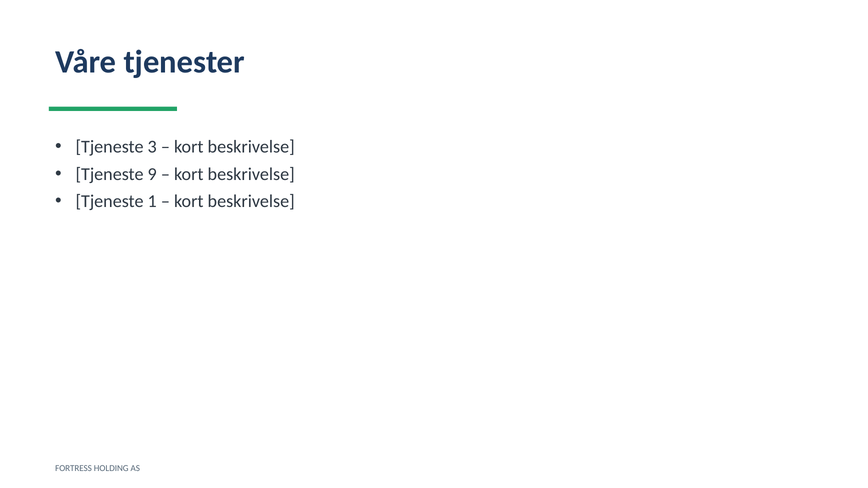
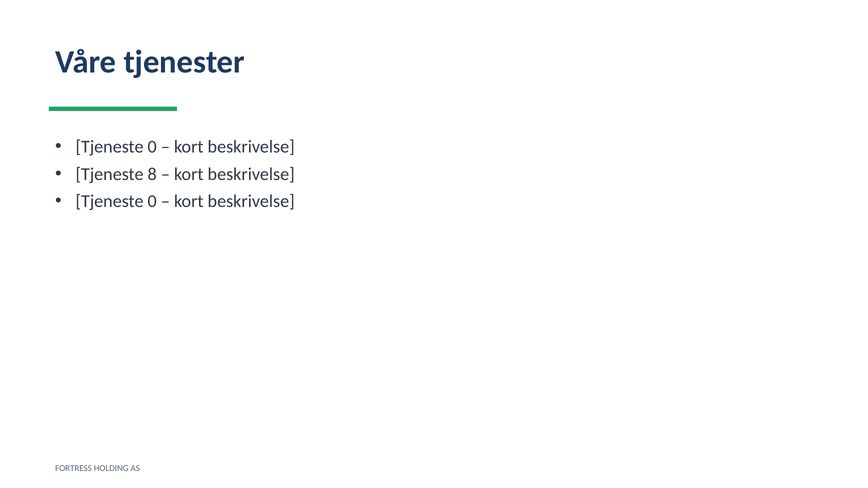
3: 3 -> 0 (152, 147)
9: 9 -> 8 (152, 174)
1: 1 -> 0 (152, 201)
